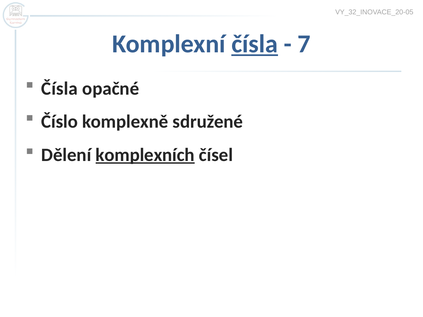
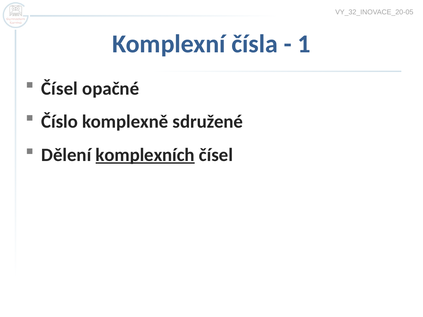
čísla underline: present -> none (255, 44)
7: 7 -> 1 (304, 44)
Čísla: Čísla -> Čísel (60, 89)
